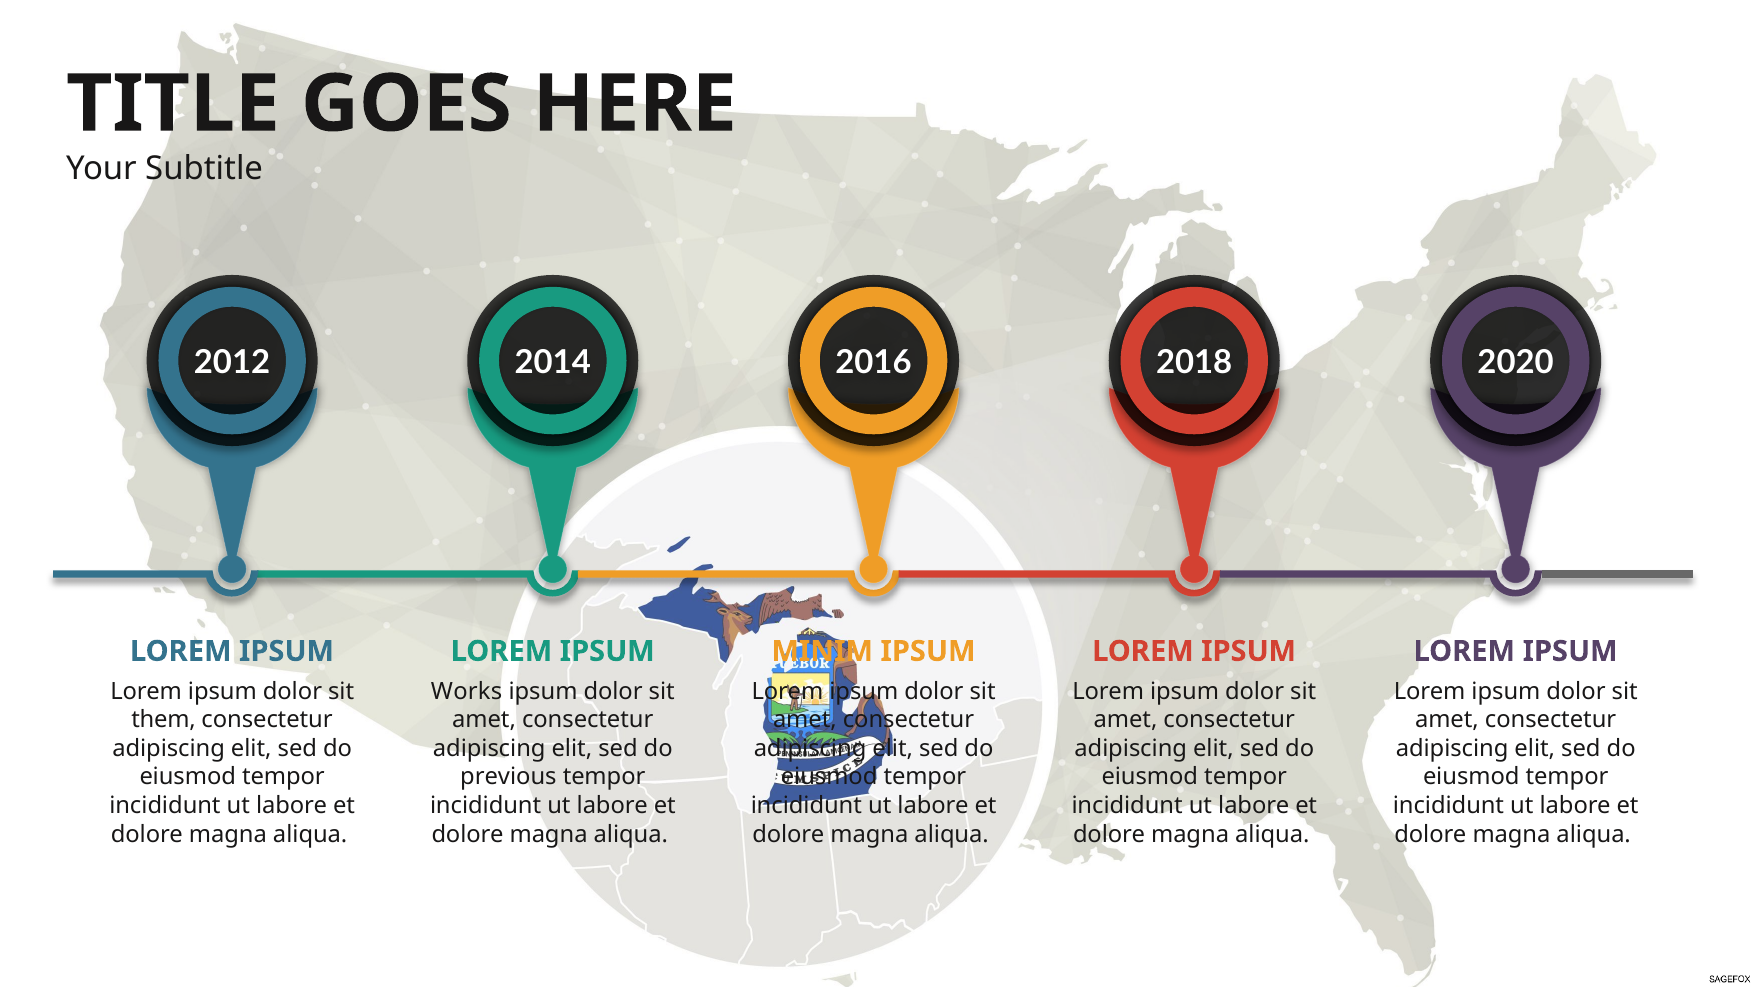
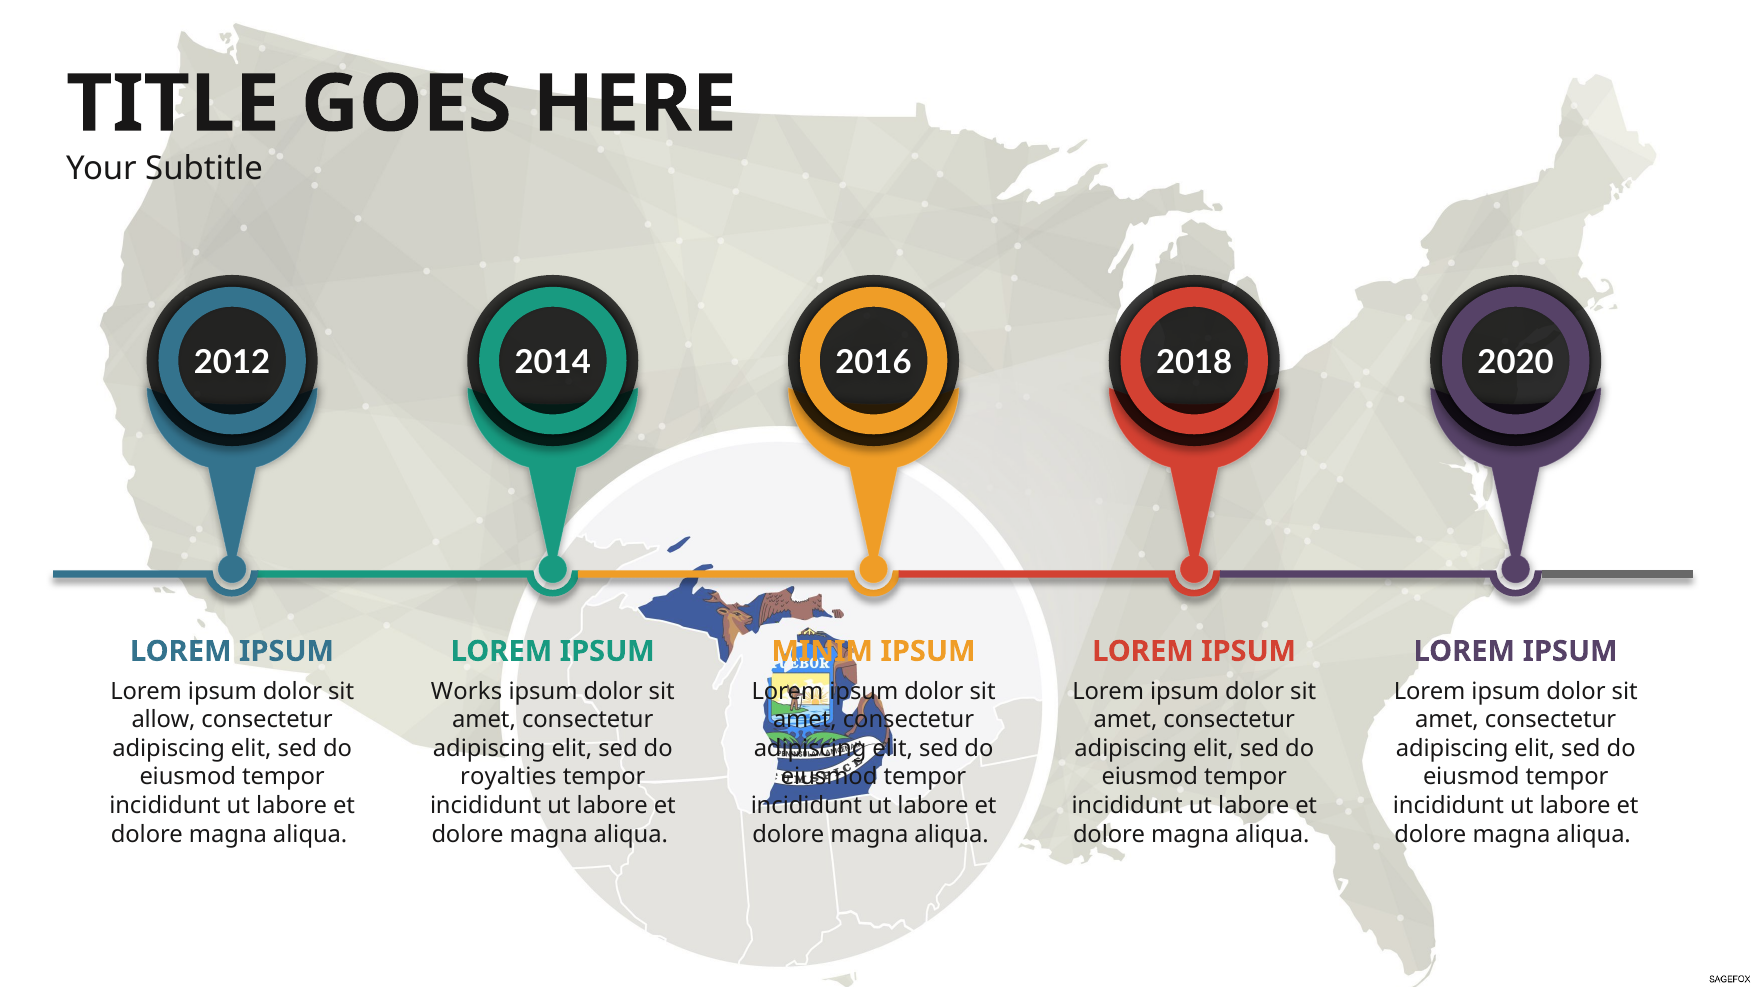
them: them -> allow (164, 720)
previous: previous -> royalties (508, 777)
